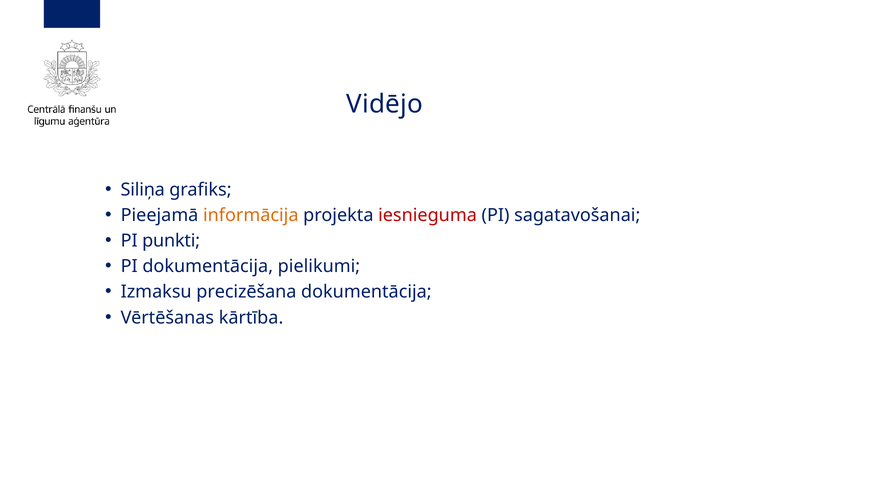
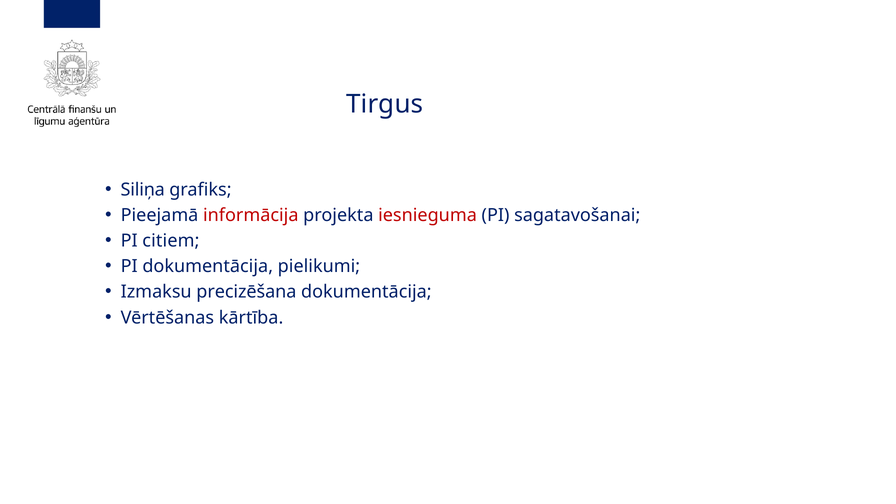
Vidējo: Vidējo -> Tirgus (385, 104)
informācija colour: orange -> red (251, 215)
punkti: punkti -> citiem (171, 241)
